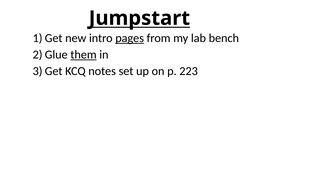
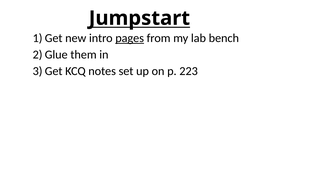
them underline: present -> none (83, 55)
